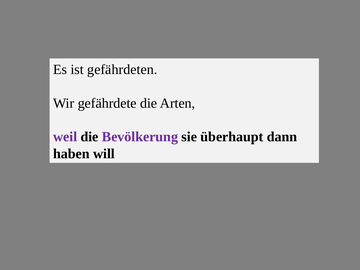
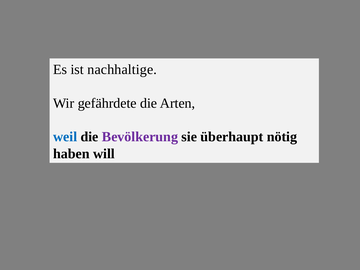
gefährdeten: gefährdeten -> nachhaltige (122, 70)
weil colour: purple -> blue (65, 137)
dann: dann -> nötig (282, 137)
